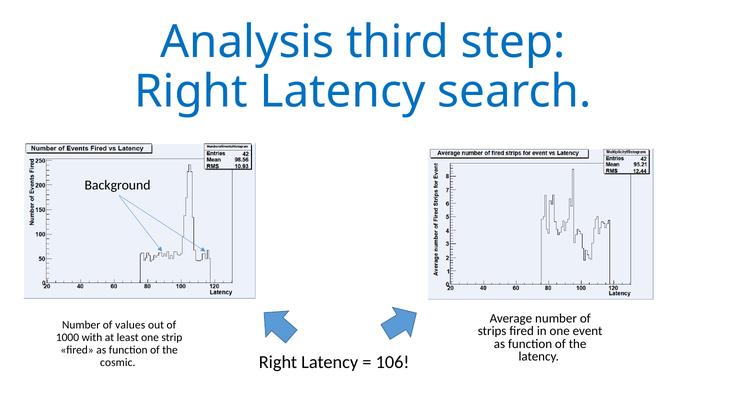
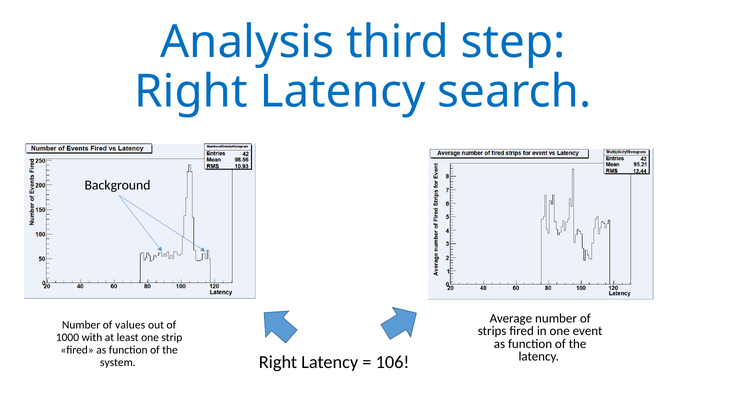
cosmic: cosmic -> system (118, 363)
